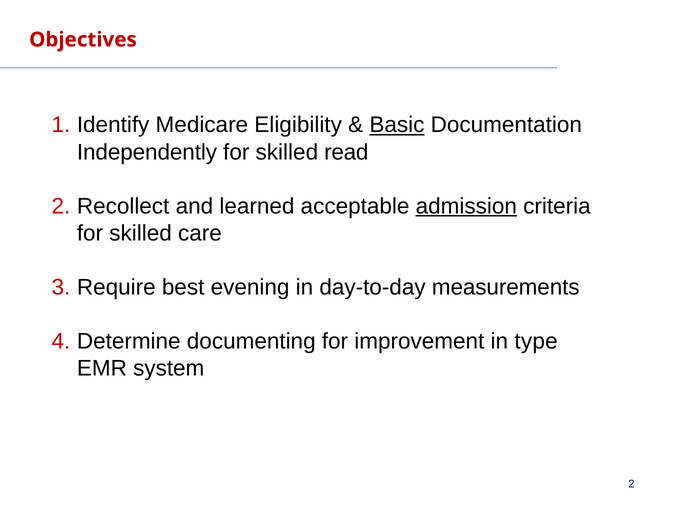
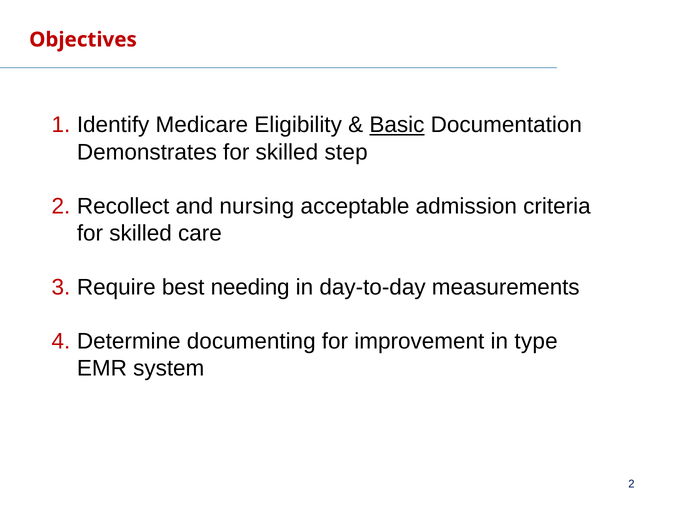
Independently: Independently -> Demonstrates (147, 152)
read: read -> step (346, 152)
learned: learned -> nursing (257, 206)
admission underline: present -> none (466, 206)
evening: evening -> needing (250, 287)
